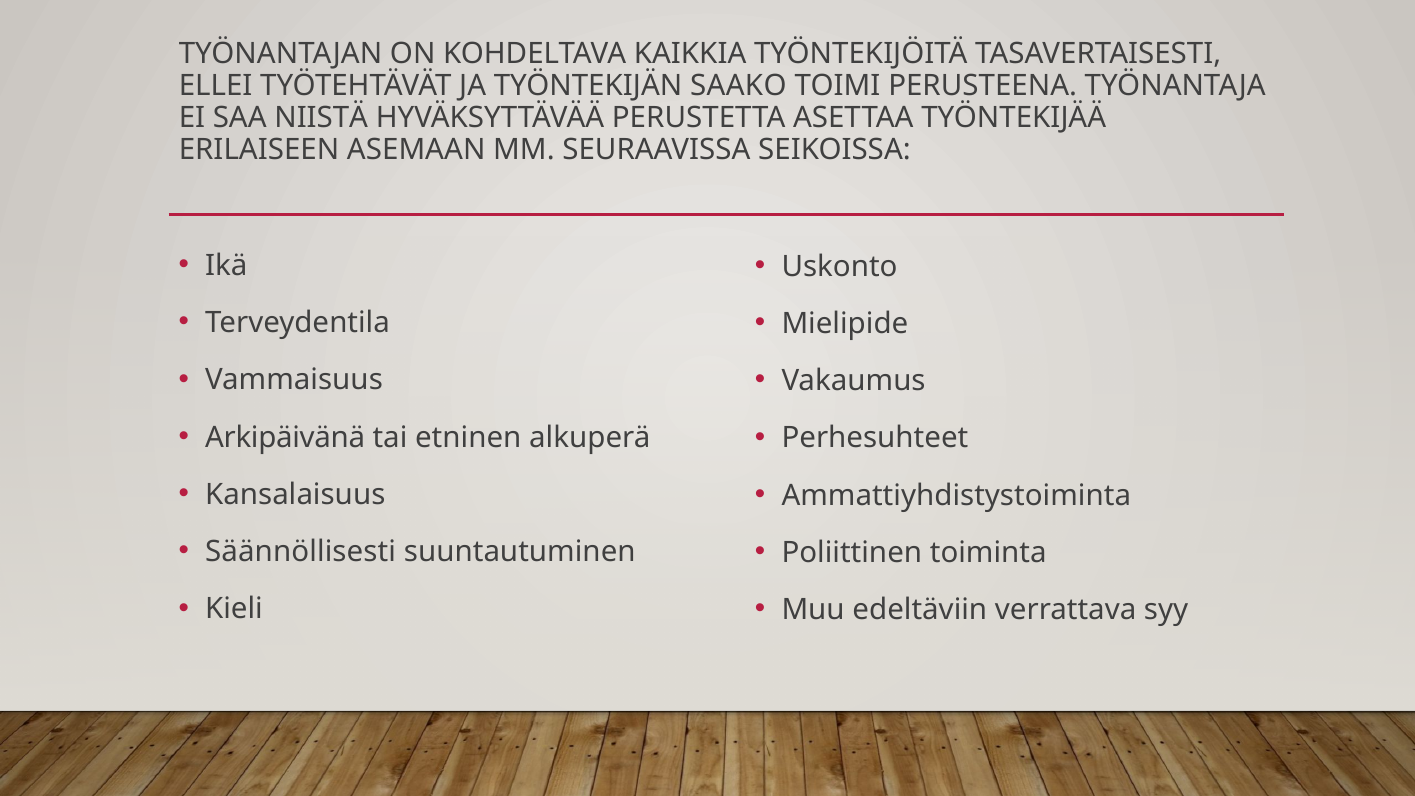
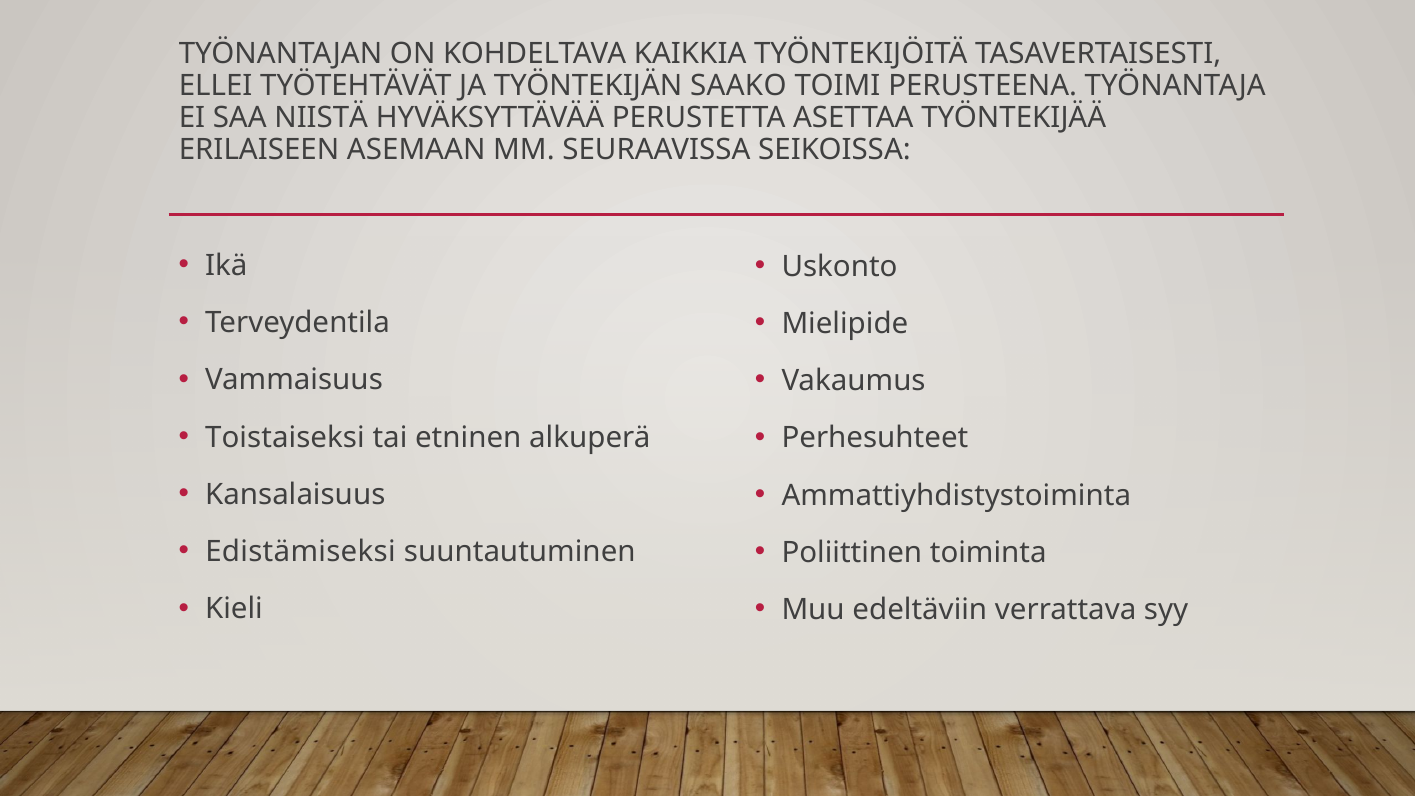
Arkipäivänä: Arkipäivänä -> Toistaiseksi (285, 437)
Säännöllisesti: Säännöllisesti -> Edistämiseksi (301, 552)
